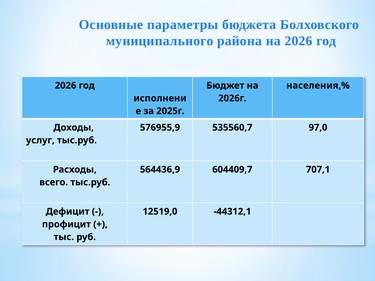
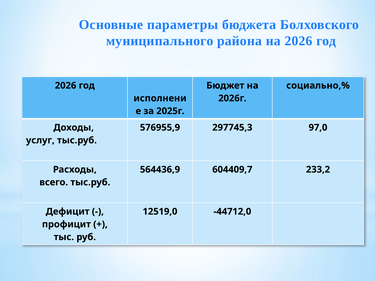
населения,%: населения,% -> социально,% (318, 86)
535560,7: 535560,7 -> 297745,3 (232, 128)
707,1: 707,1 -> 233,2 (318, 170)
-44312,1: -44312,1 -> -44712,0 (232, 212)
